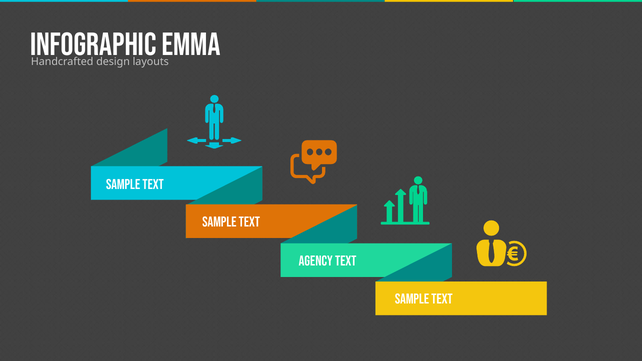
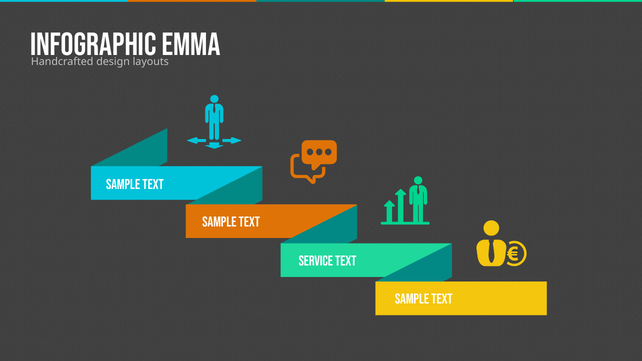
AGENCY: AGENCY -> SERVICE (316, 261)
